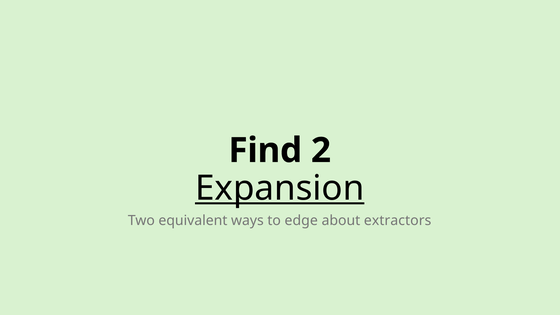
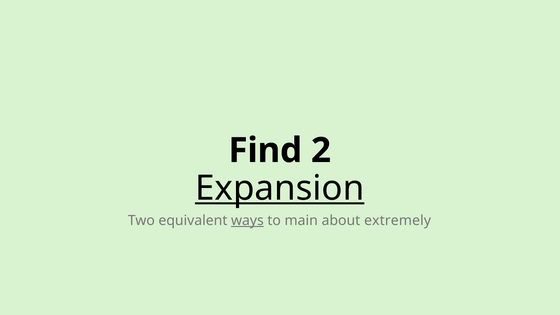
ways underline: none -> present (247, 220)
edge: edge -> main (301, 220)
extractors: extractors -> extremely (398, 220)
